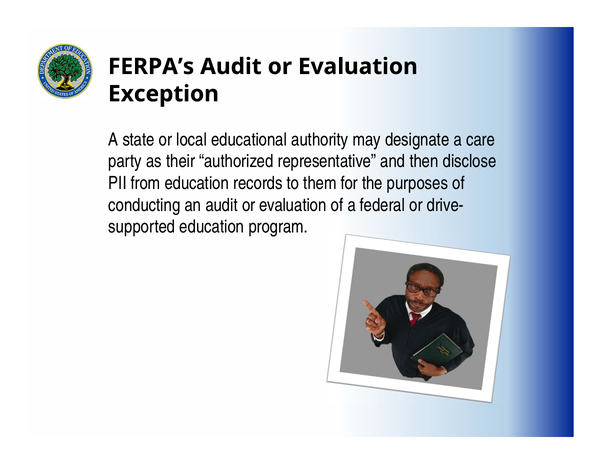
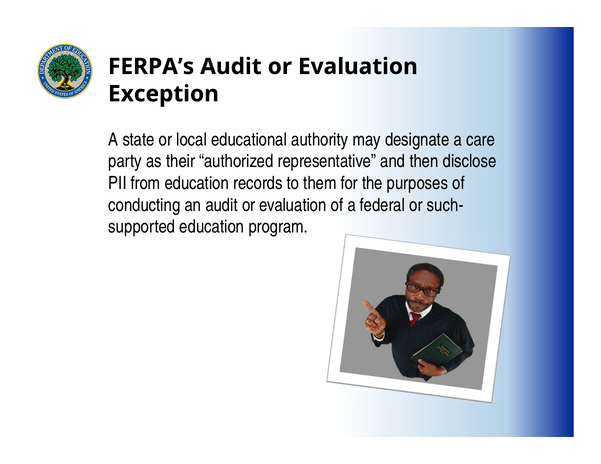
drive-: drive- -> such- (445, 205)
